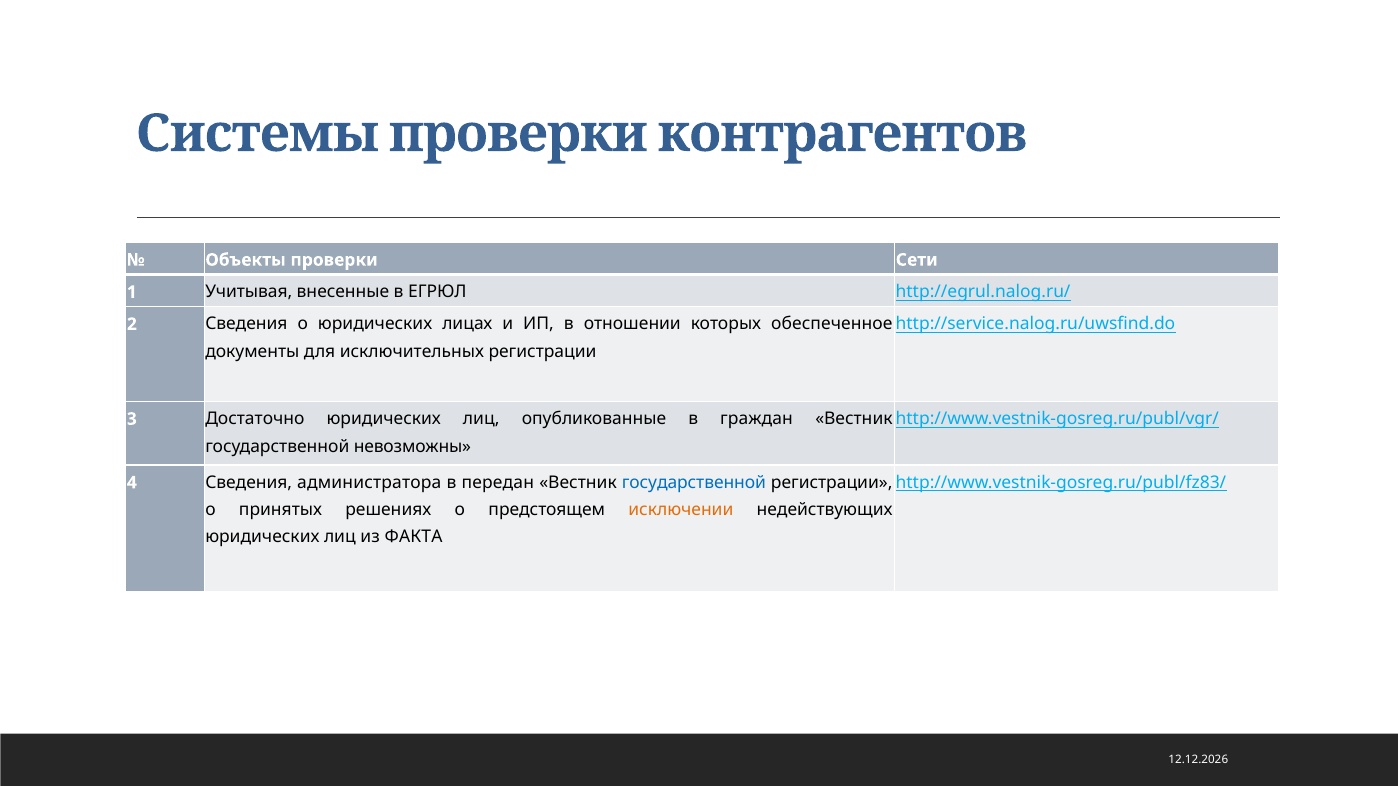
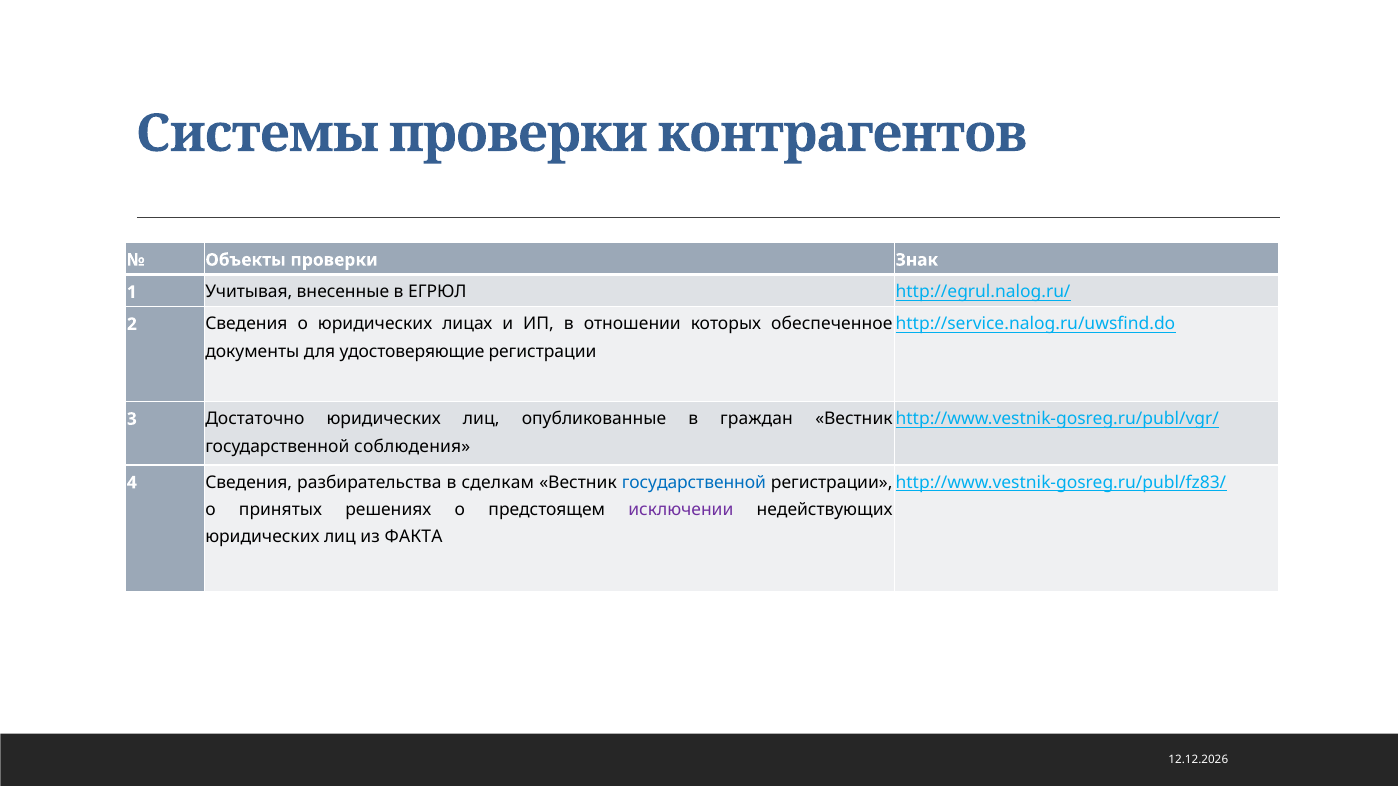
Сети: Сети -> Знак (917, 260)
исключительных: исключительных -> удостоверяющие (412, 352)
невозможны: невозможны -> соблюдения (412, 447)
администратора: администратора -> разбирательства (369, 483)
передан: передан -> сделкам (498, 483)
исключении colour: orange -> purple (681, 510)
